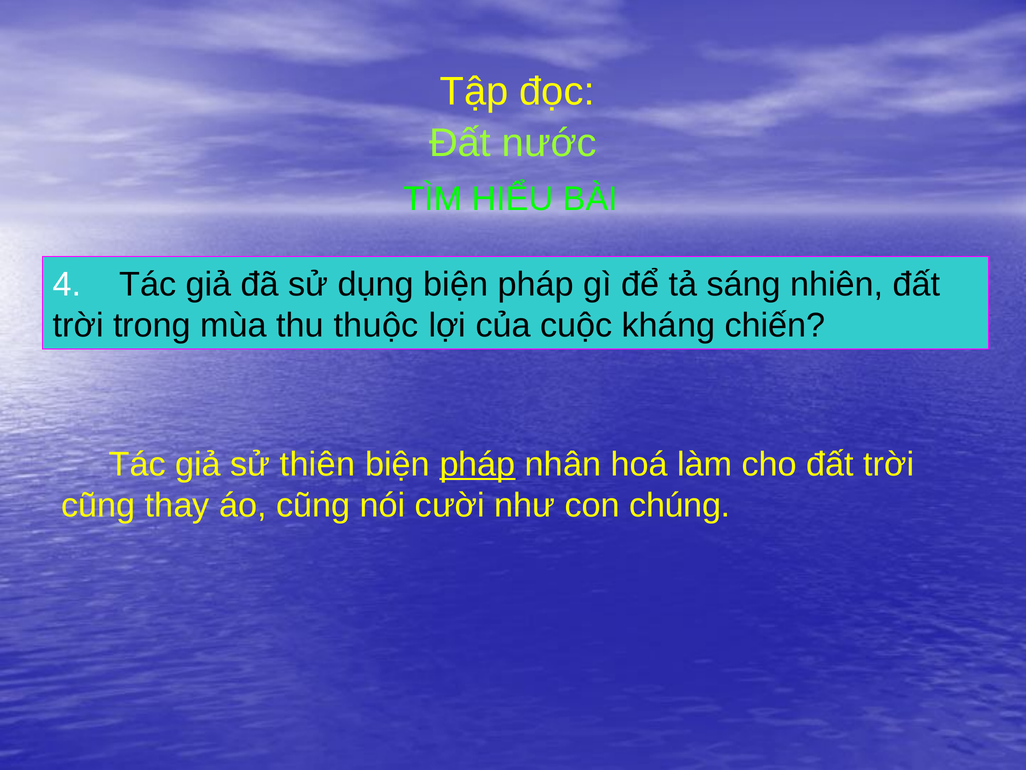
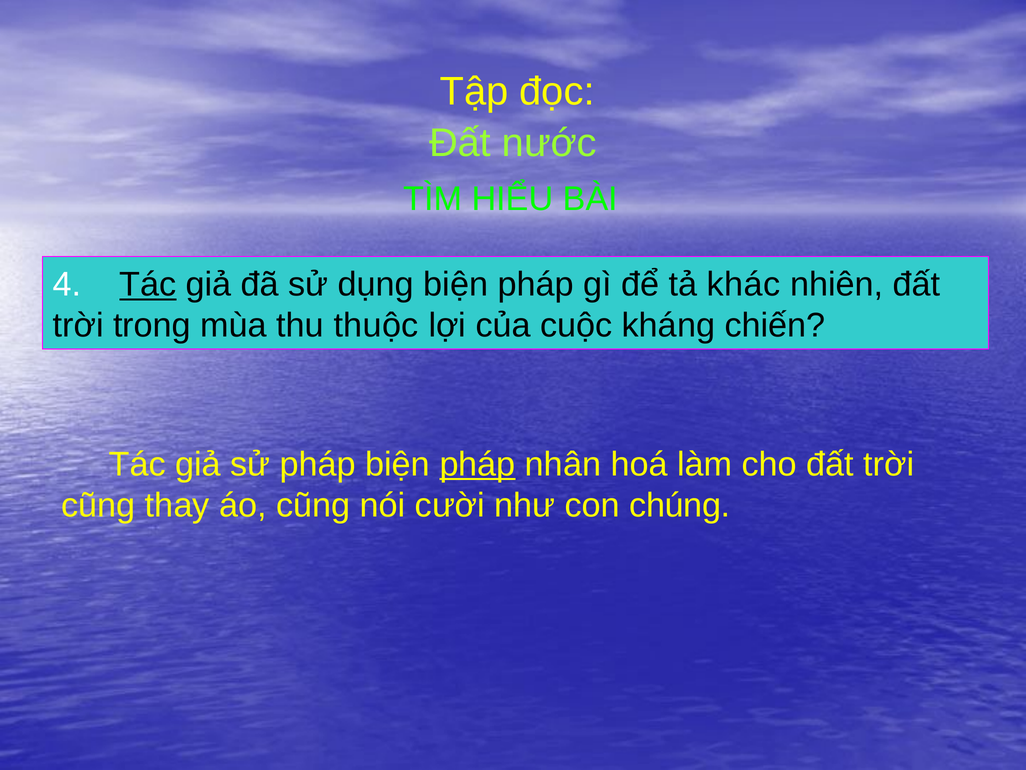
Tác underline: none -> present (148, 284)
sáng: sáng -> khác (743, 284)
sử thiên: thiên -> pháp (318, 464)
